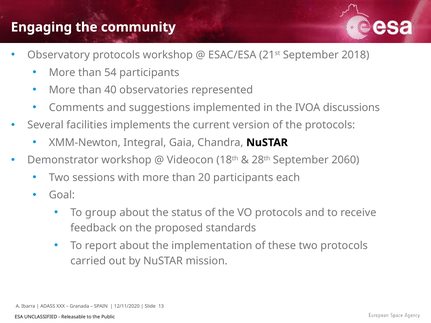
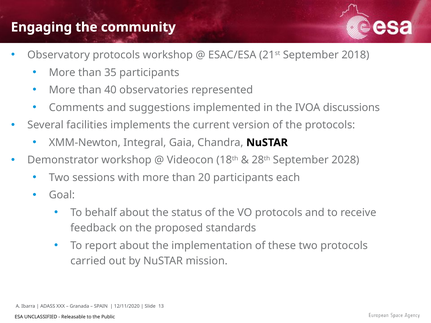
54: 54 -> 35 (110, 73)
2060: 2060 -> 2028 (345, 160)
group: group -> behalf (101, 213)
